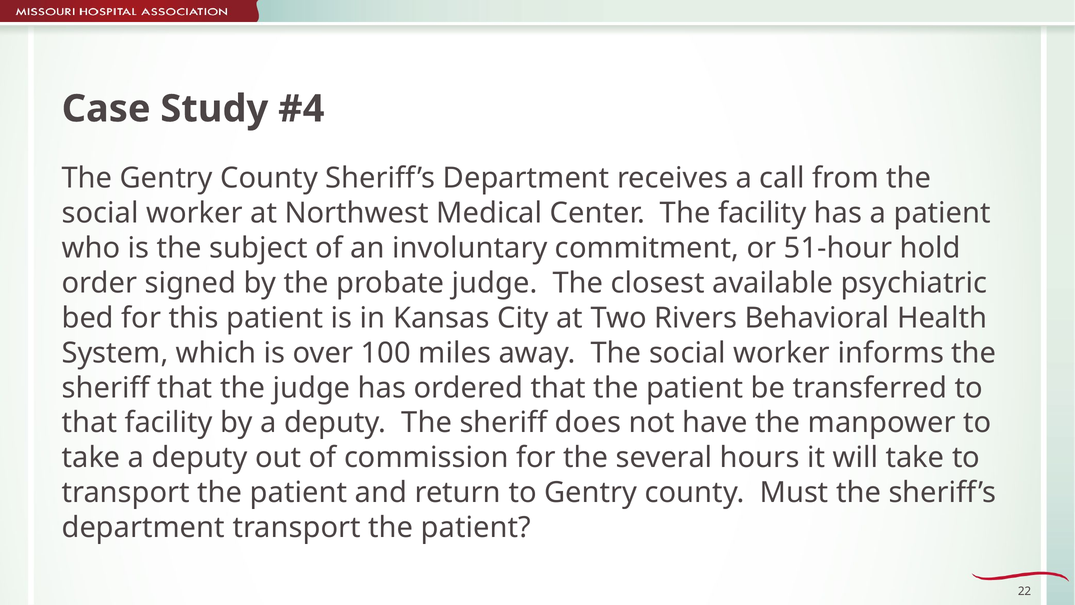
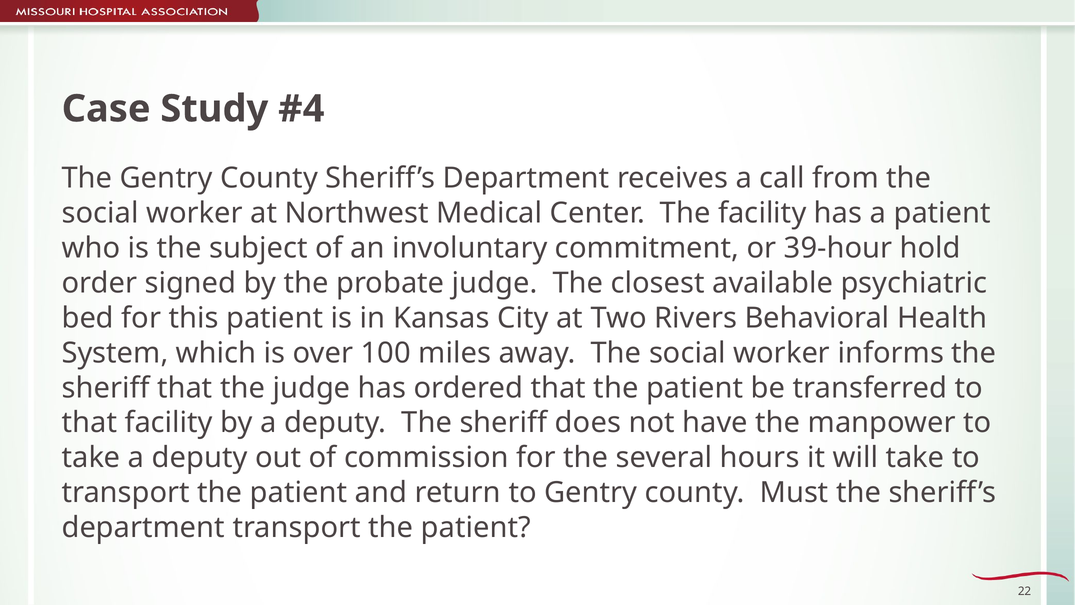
51-hour: 51-hour -> 39-hour (838, 248)
